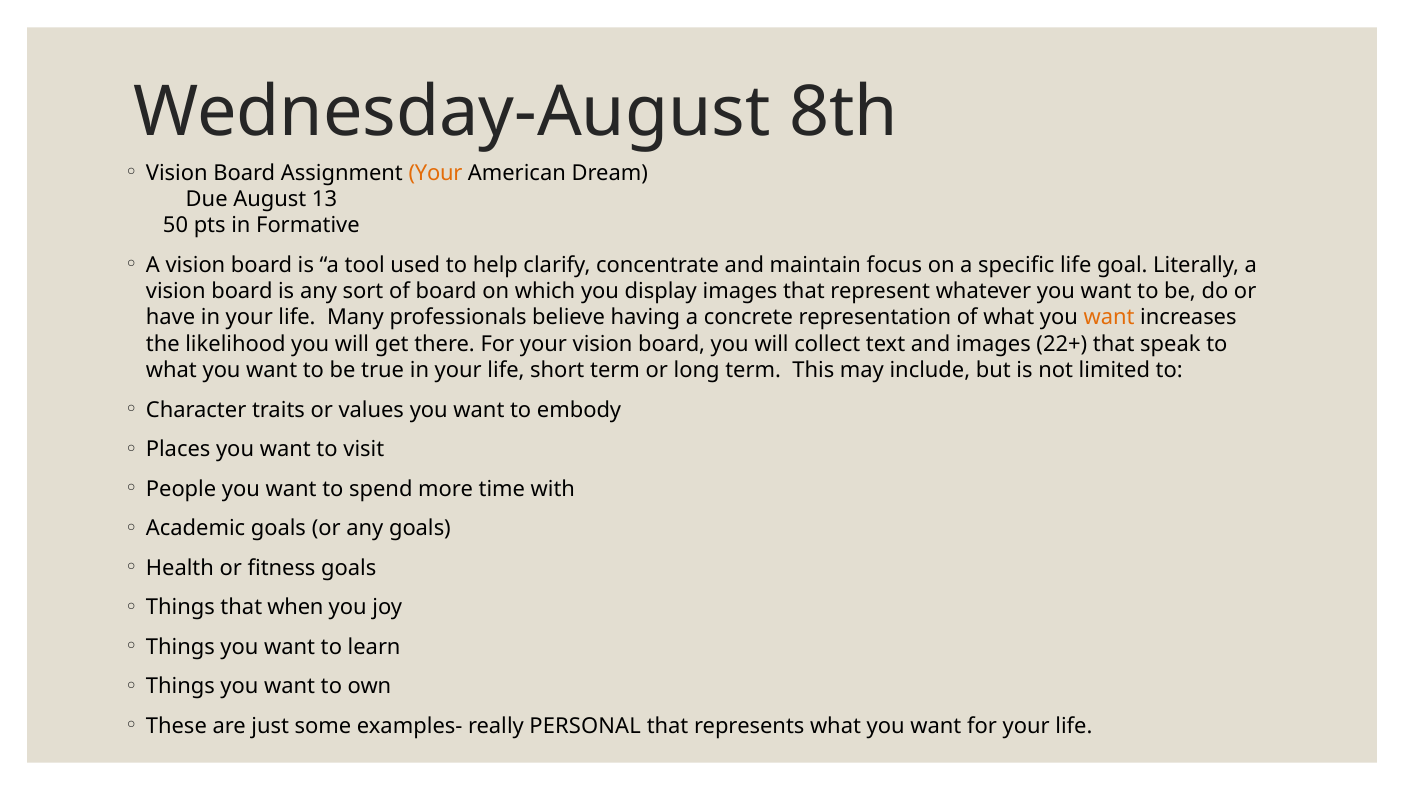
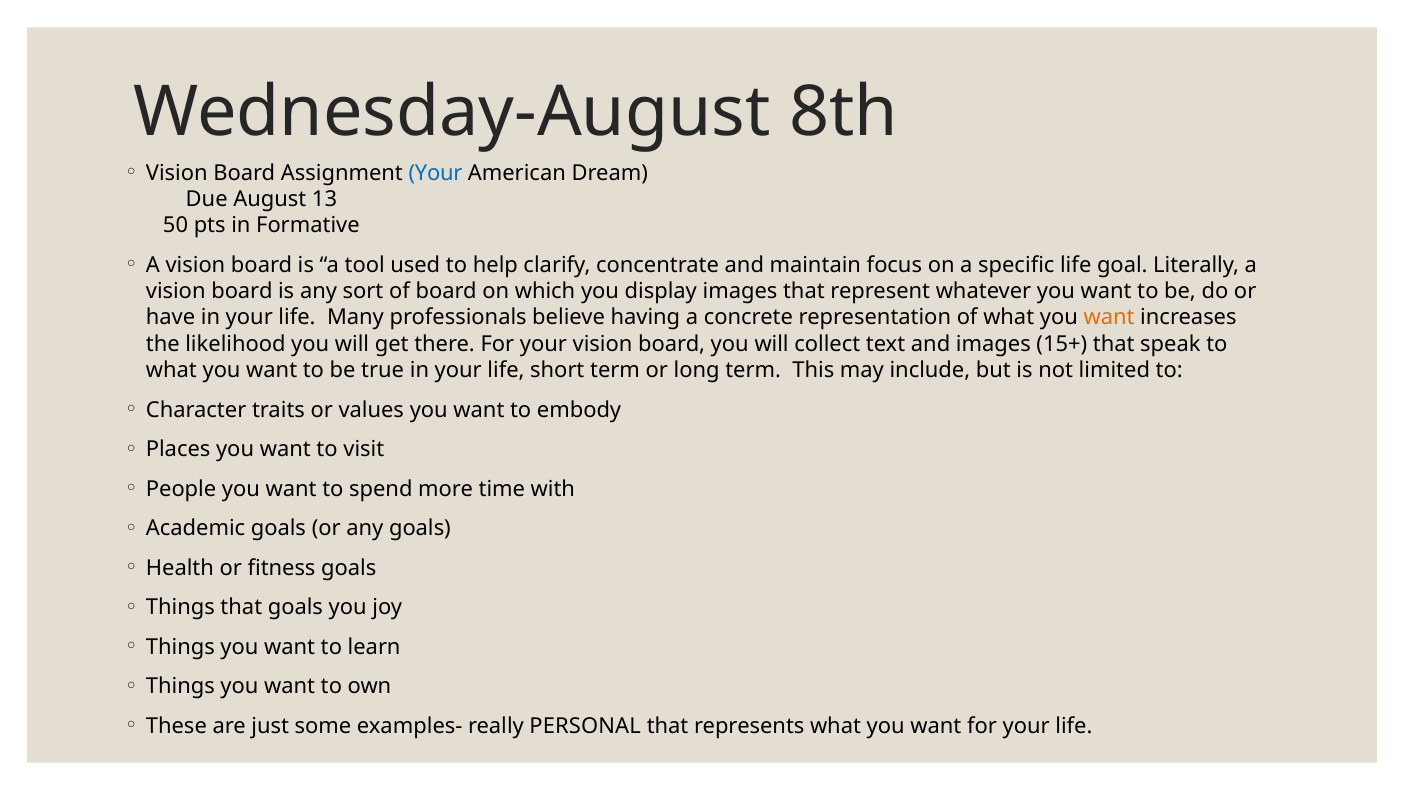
Your colour: orange -> blue (436, 173)
22+: 22+ -> 15+ (1062, 344)
that when: when -> goals (295, 607)
